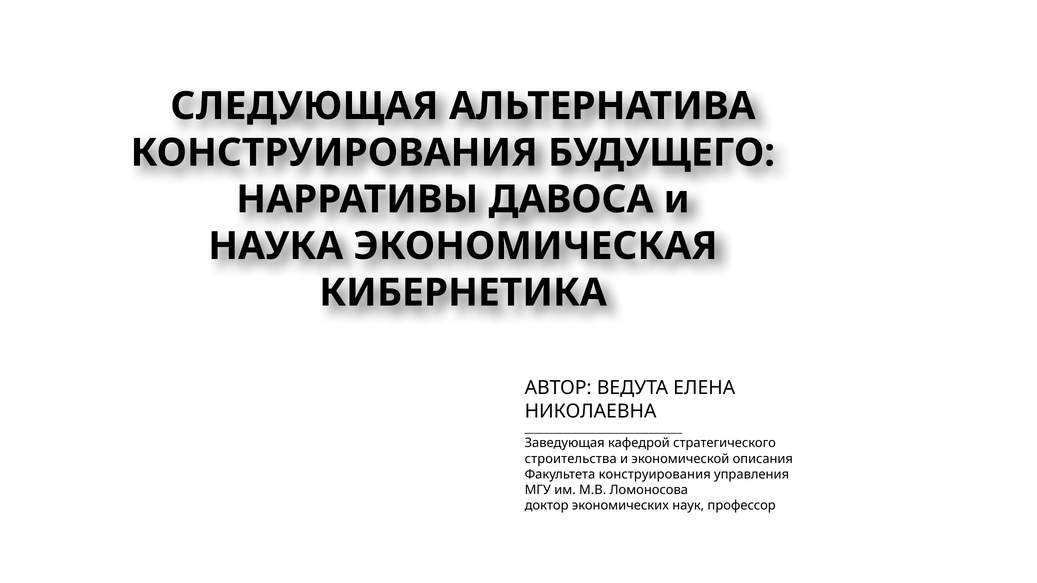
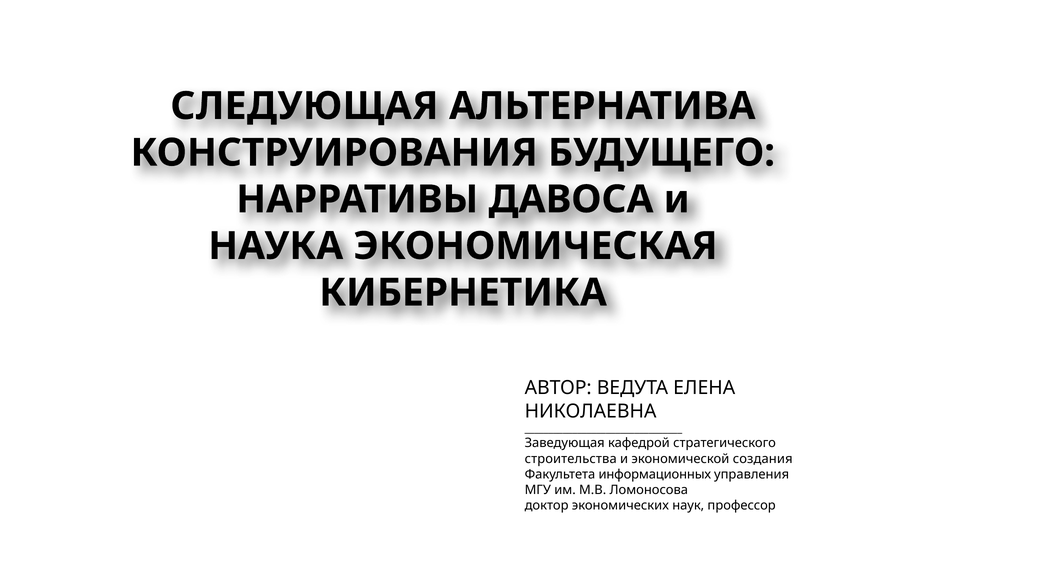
описания: описания -> создания (763, 459)
Факультета конструирования: конструирования -> информационных (655, 475)
